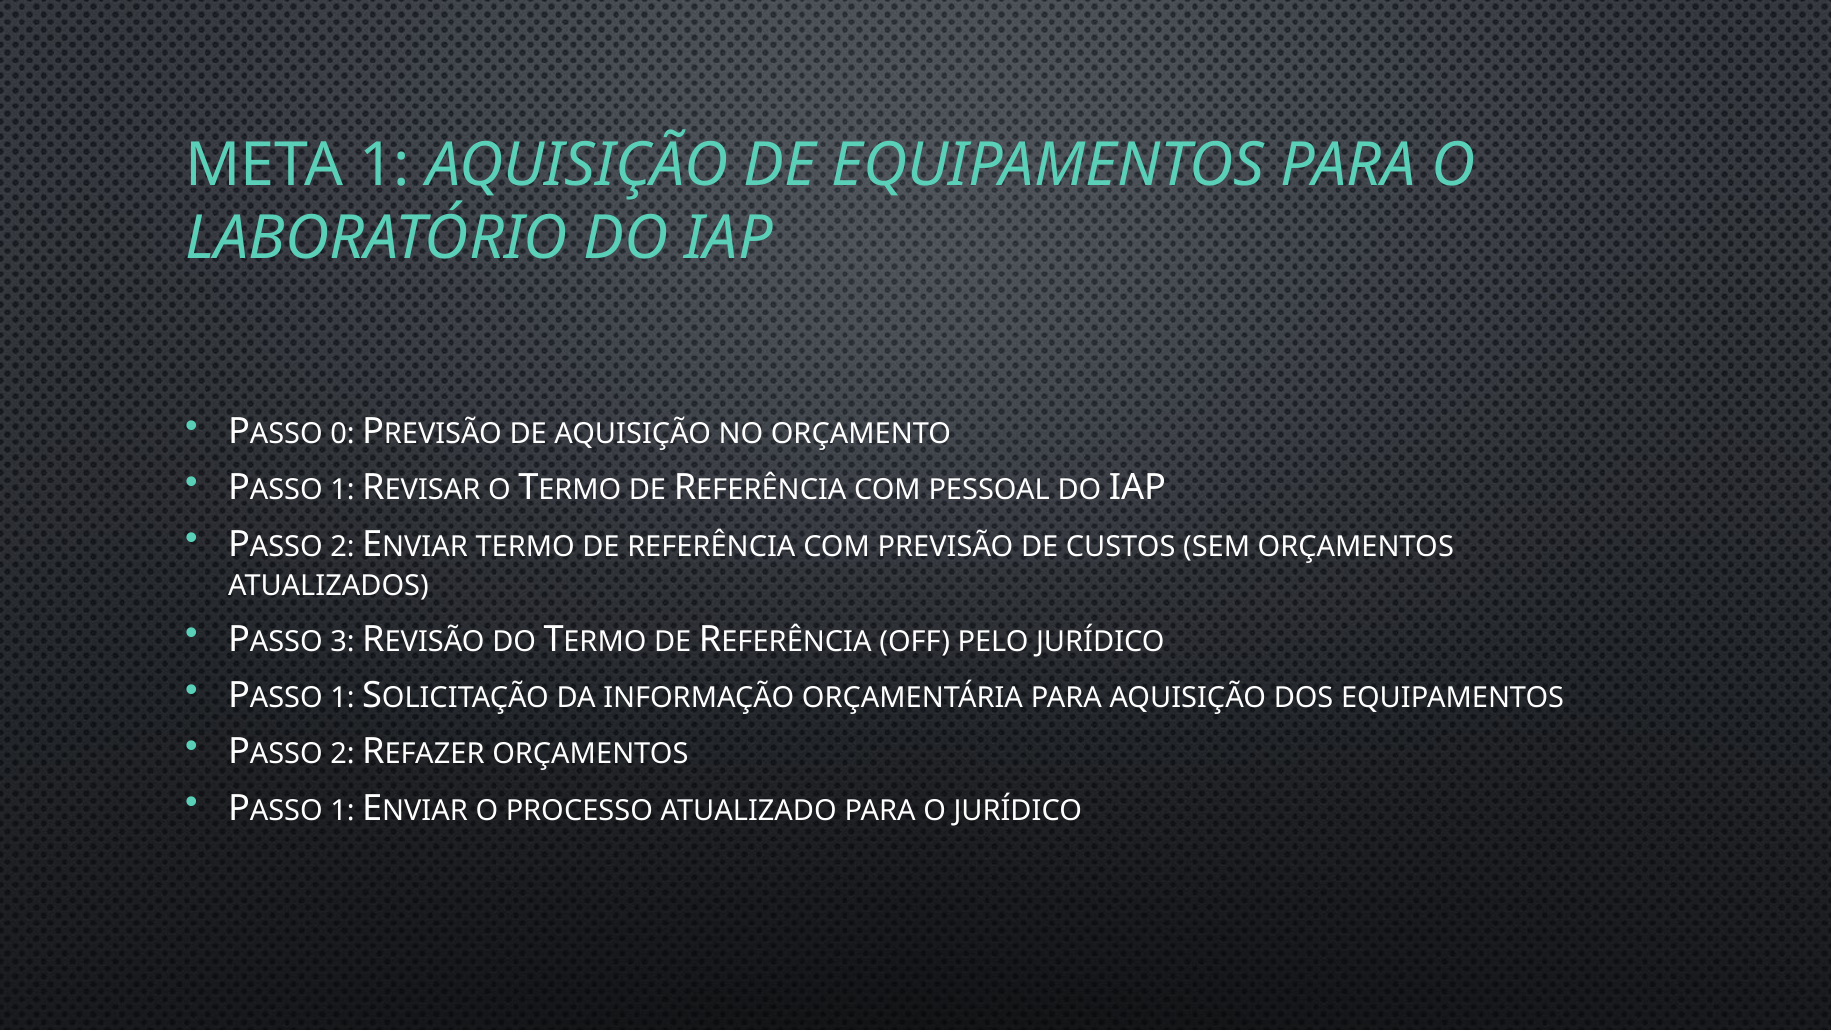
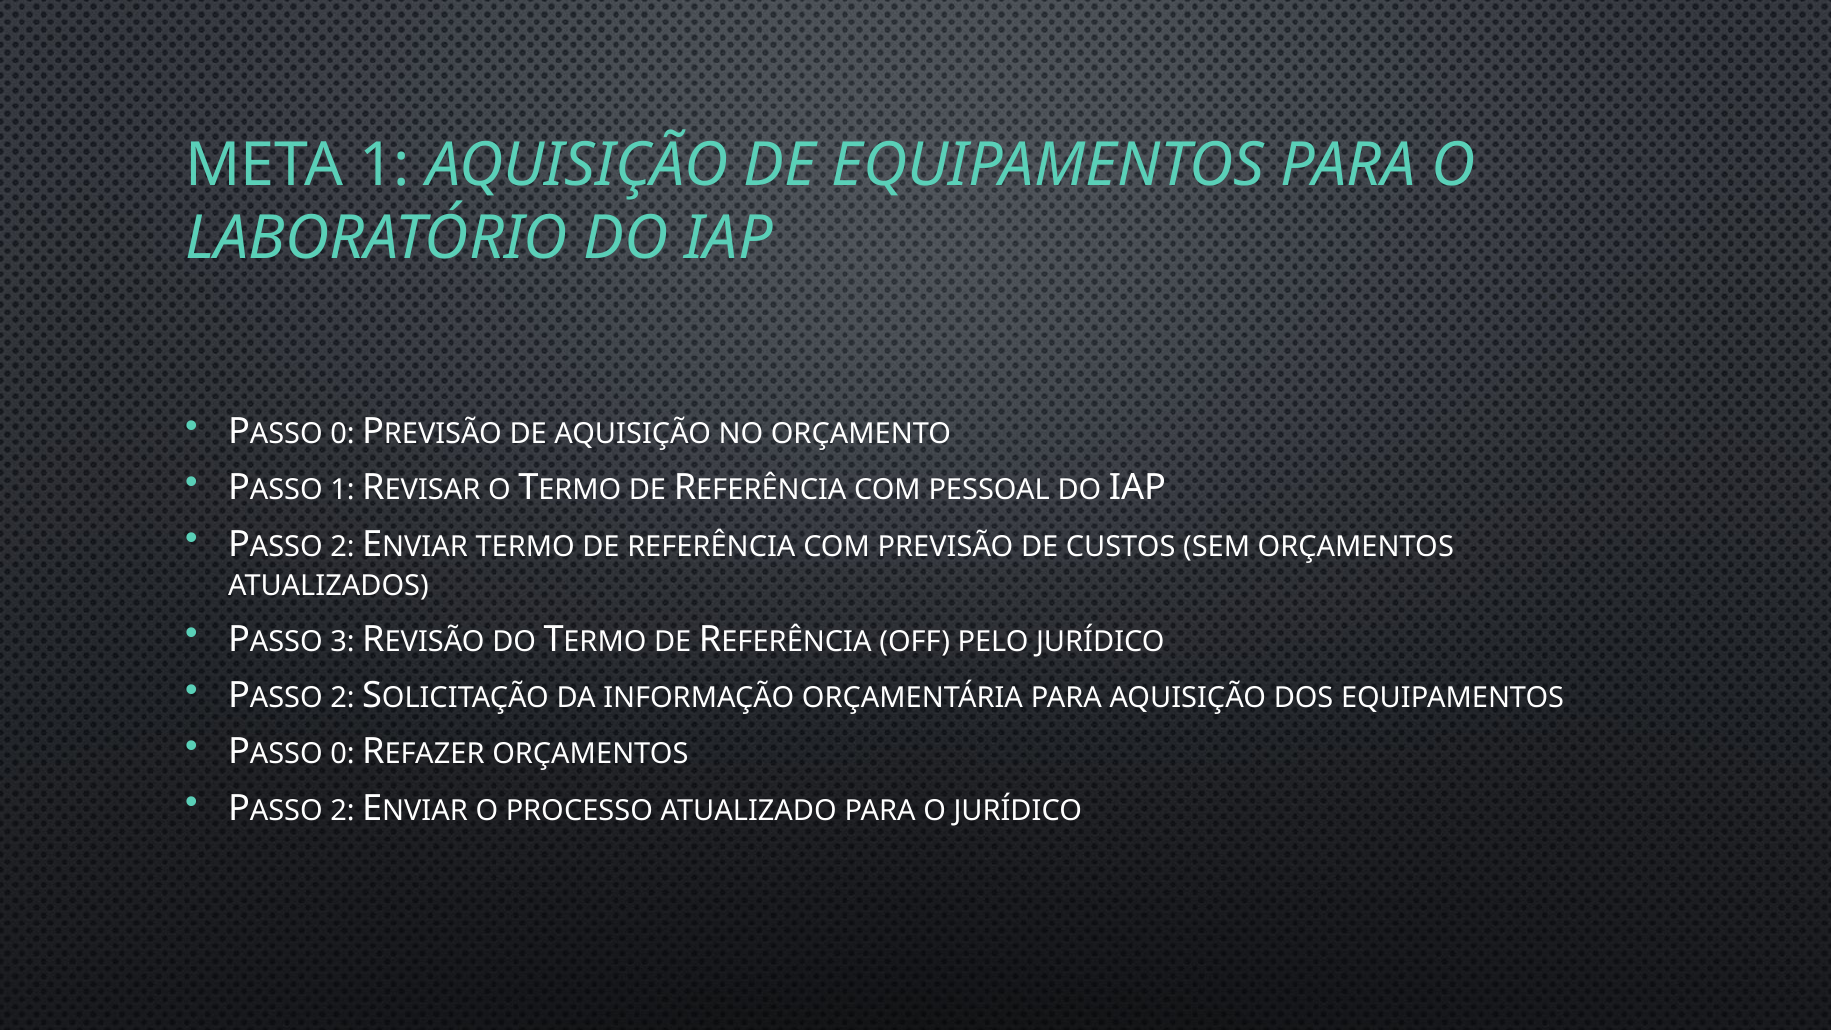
1: 1 -> 2 (343, 698)
2: 2 -> 0 (343, 754)
1: 1 -> 2 (343, 810)
